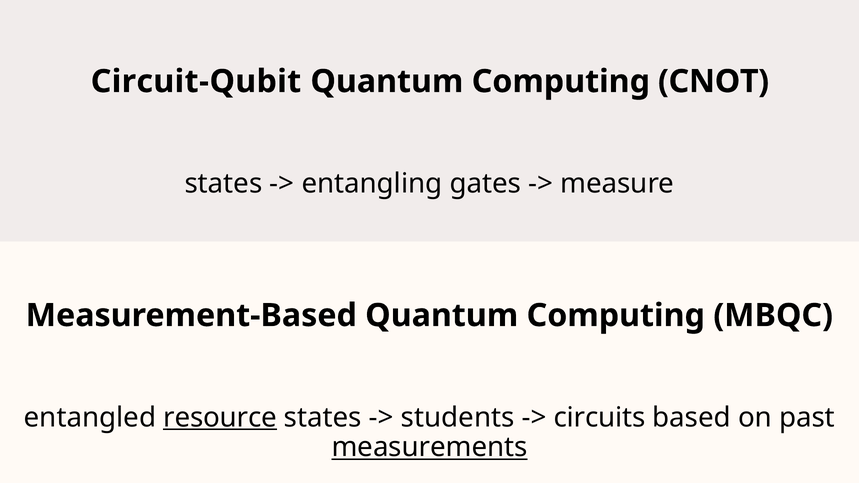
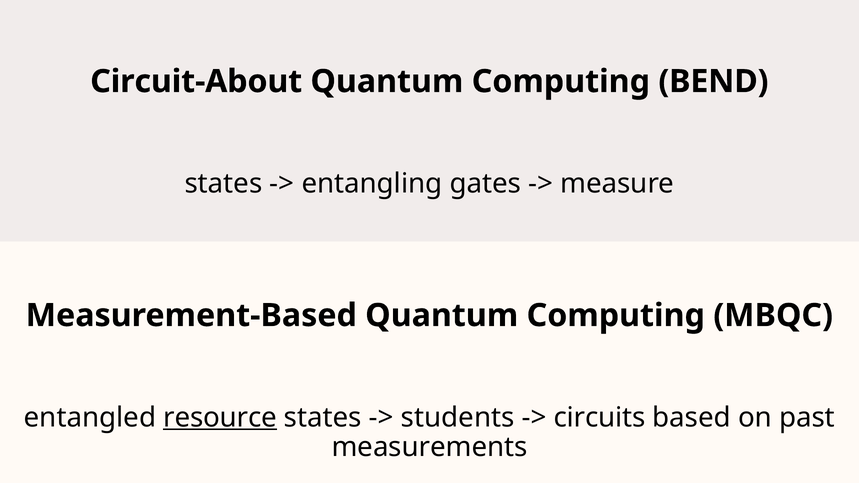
Circuit-Qubit: Circuit-Qubit -> Circuit-About (196, 82)
CNOT: CNOT -> BEND (713, 82)
measurements underline: present -> none (430, 447)
